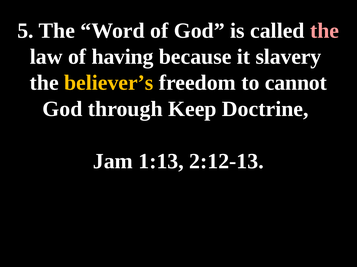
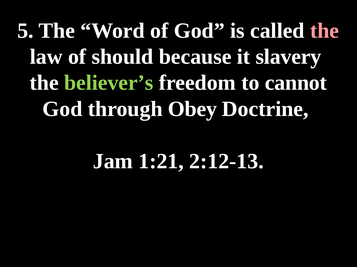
having: having -> should (122, 57)
believer’s colour: yellow -> light green (109, 83)
Keep: Keep -> Obey (192, 109)
1:13: 1:13 -> 1:21 (161, 162)
